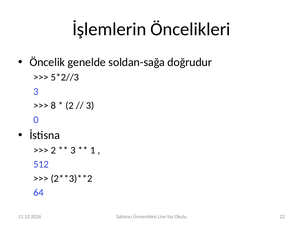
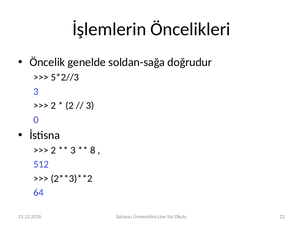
8: 8 -> 2 (53, 106)
1: 1 -> 8 (93, 150)
